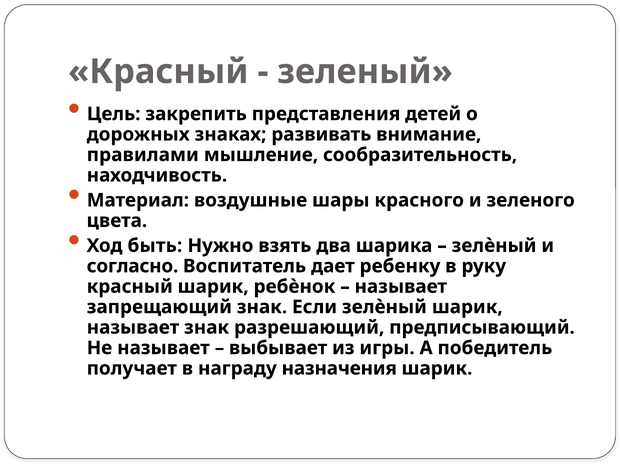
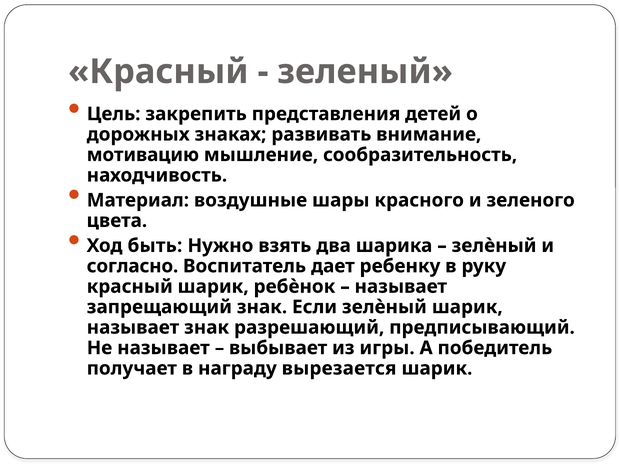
правилами: правилами -> мотивацию (143, 155)
назначения: назначения -> вырезается (339, 368)
